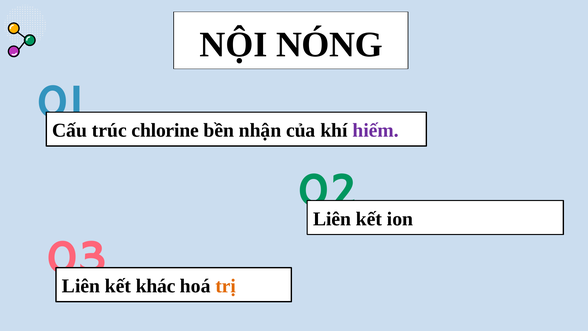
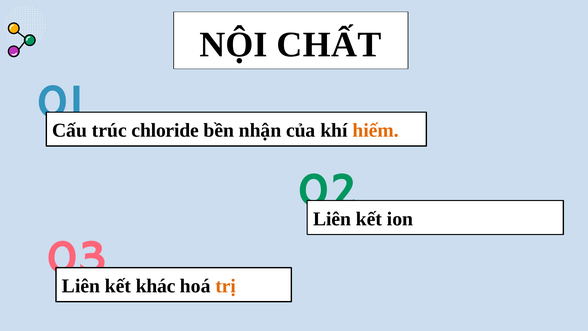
NÓNG: NÓNG -> CHẤT (329, 45)
chlorine: chlorine -> chloride (165, 130)
hiếm colour: purple -> orange (376, 130)
